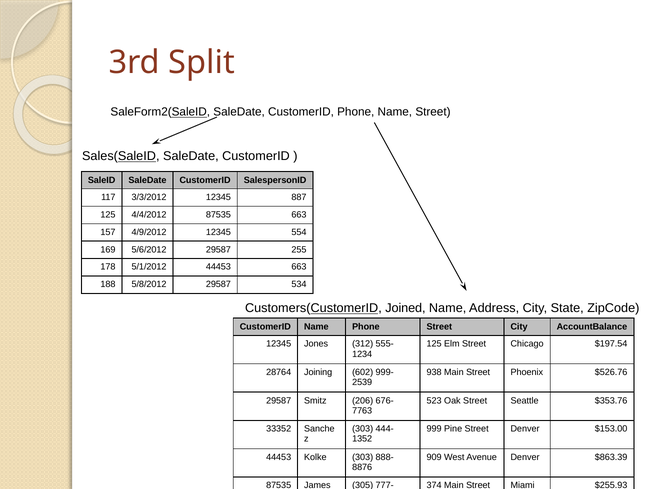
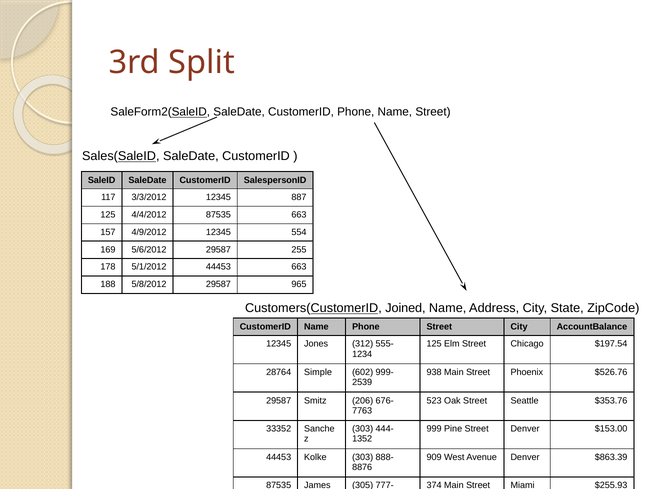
534: 534 -> 965 (299, 284)
Joining: Joining -> Simple (318, 372)
